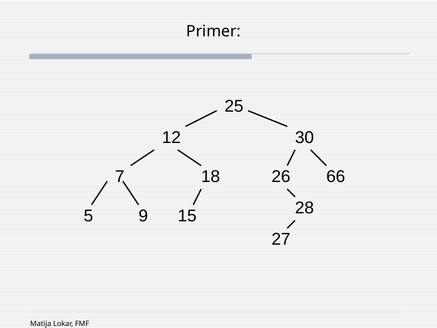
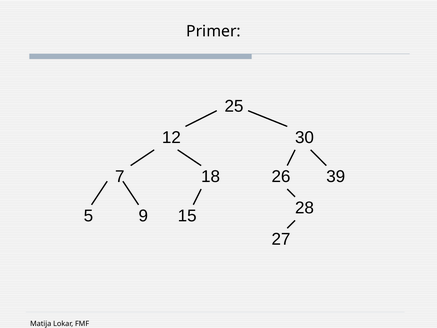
66: 66 -> 39 (336, 177)
